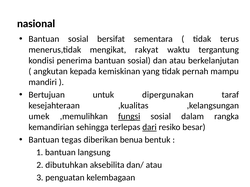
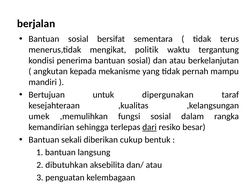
nasional: nasional -> berjalan (36, 24)
rakyat: rakyat -> politik (147, 50)
kemiskinan: kemiskinan -> mekanisme (119, 72)
fungsi underline: present -> none (129, 117)
tegas: tegas -> sekali (71, 140)
benua: benua -> cukup (131, 140)
